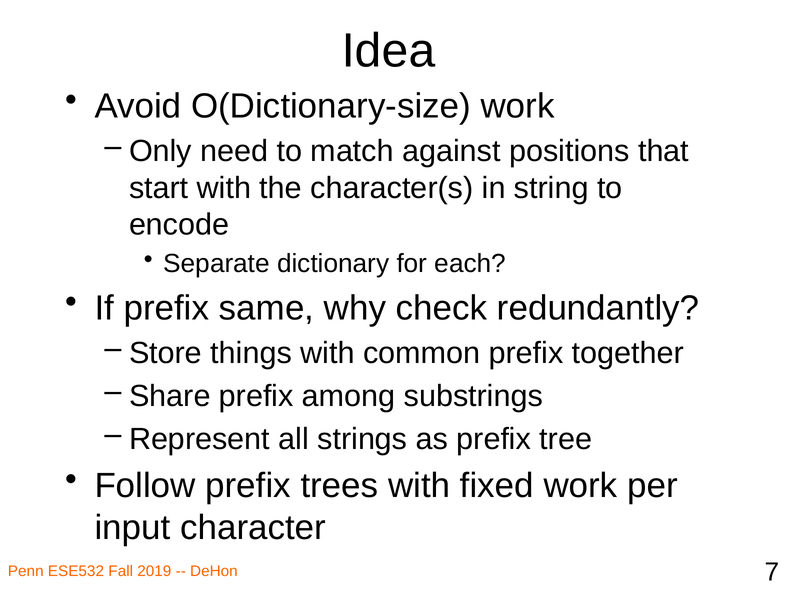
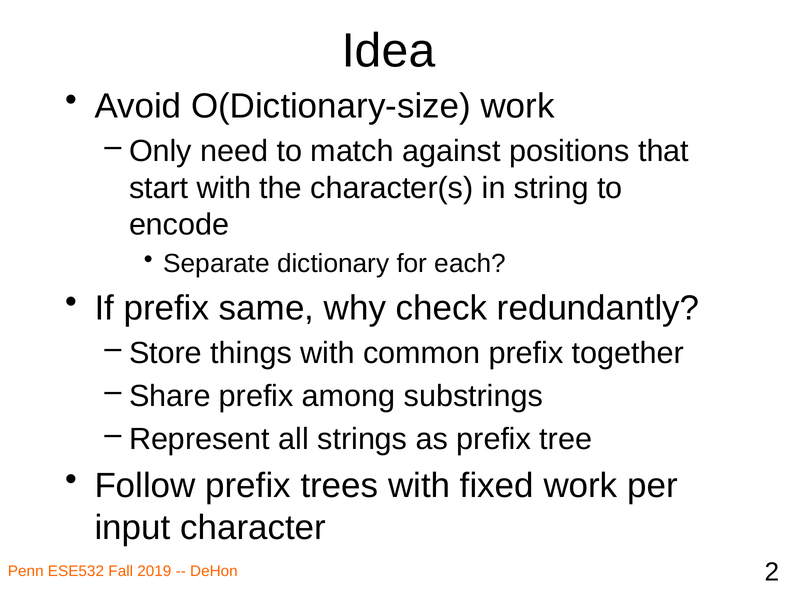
7: 7 -> 2 (772, 572)
